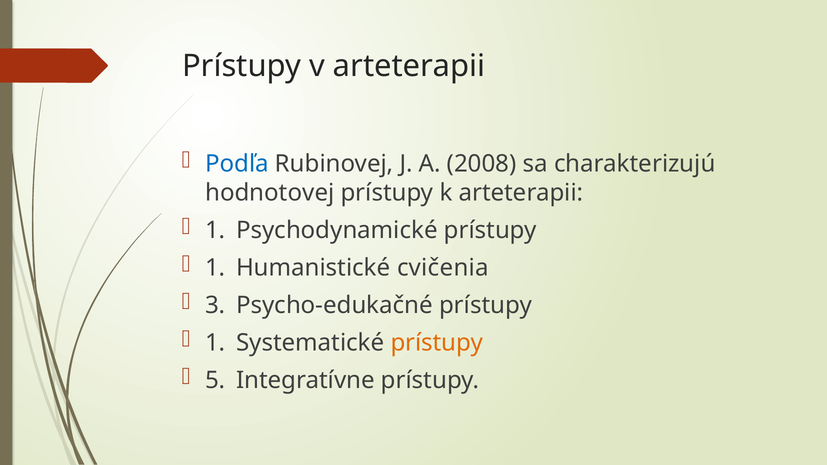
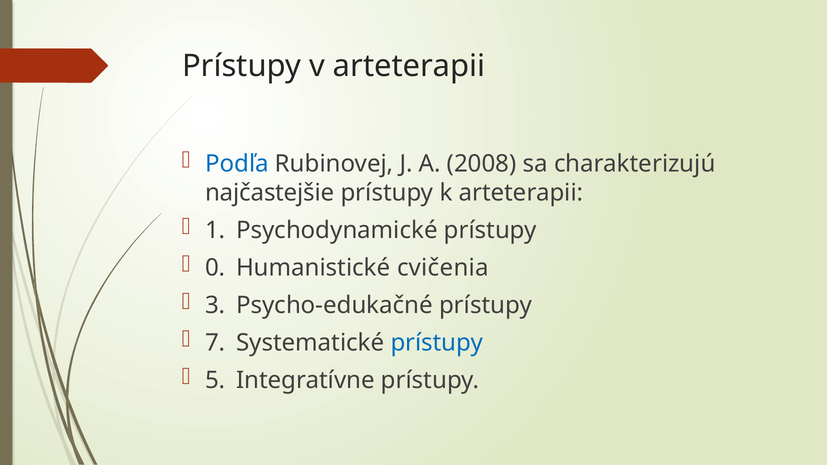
hodnotovej: hodnotovej -> najčastejšie (270, 193)
1: 1 -> 0 (215, 268)
1: 1 -> 7 (215, 343)
prístupy colour: orange -> blue (437, 343)
